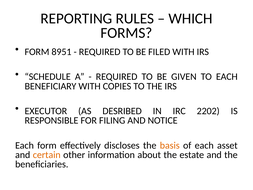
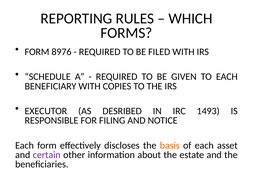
8951: 8951 -> 8976 (61, 52)
2202: 2202 -> 1493 (208, 111)
certain colour: orange -> purple (47, 155)
